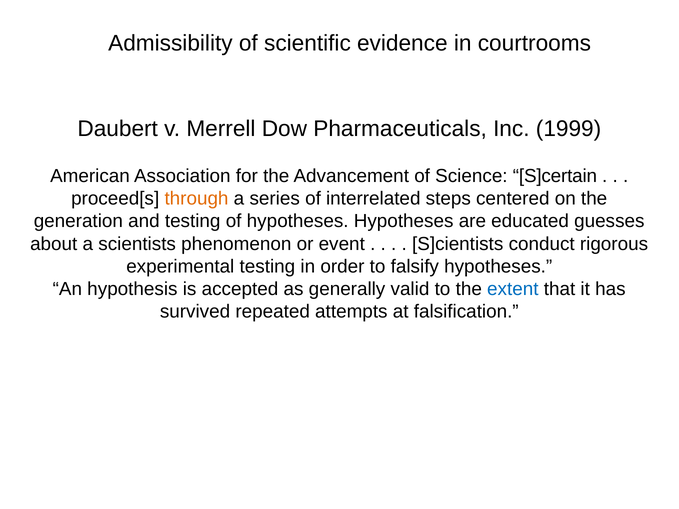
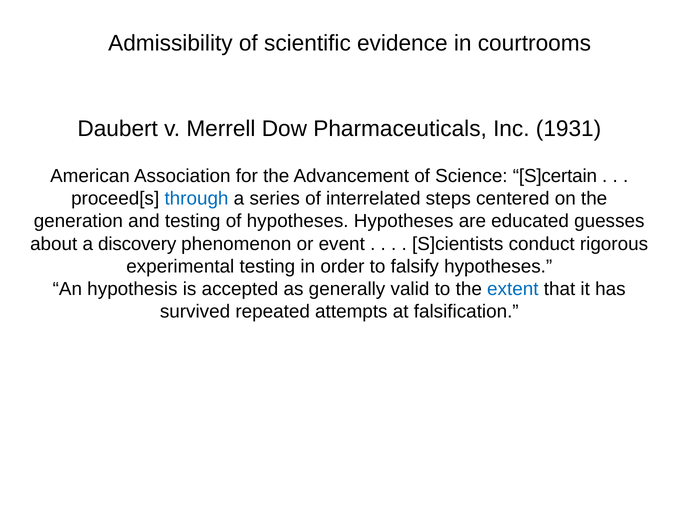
1999: 1999 -> 1931 (569, 129)
through colour: orange -> blue (197, 199)
scientists: scientists -> discovery (137, 244)
